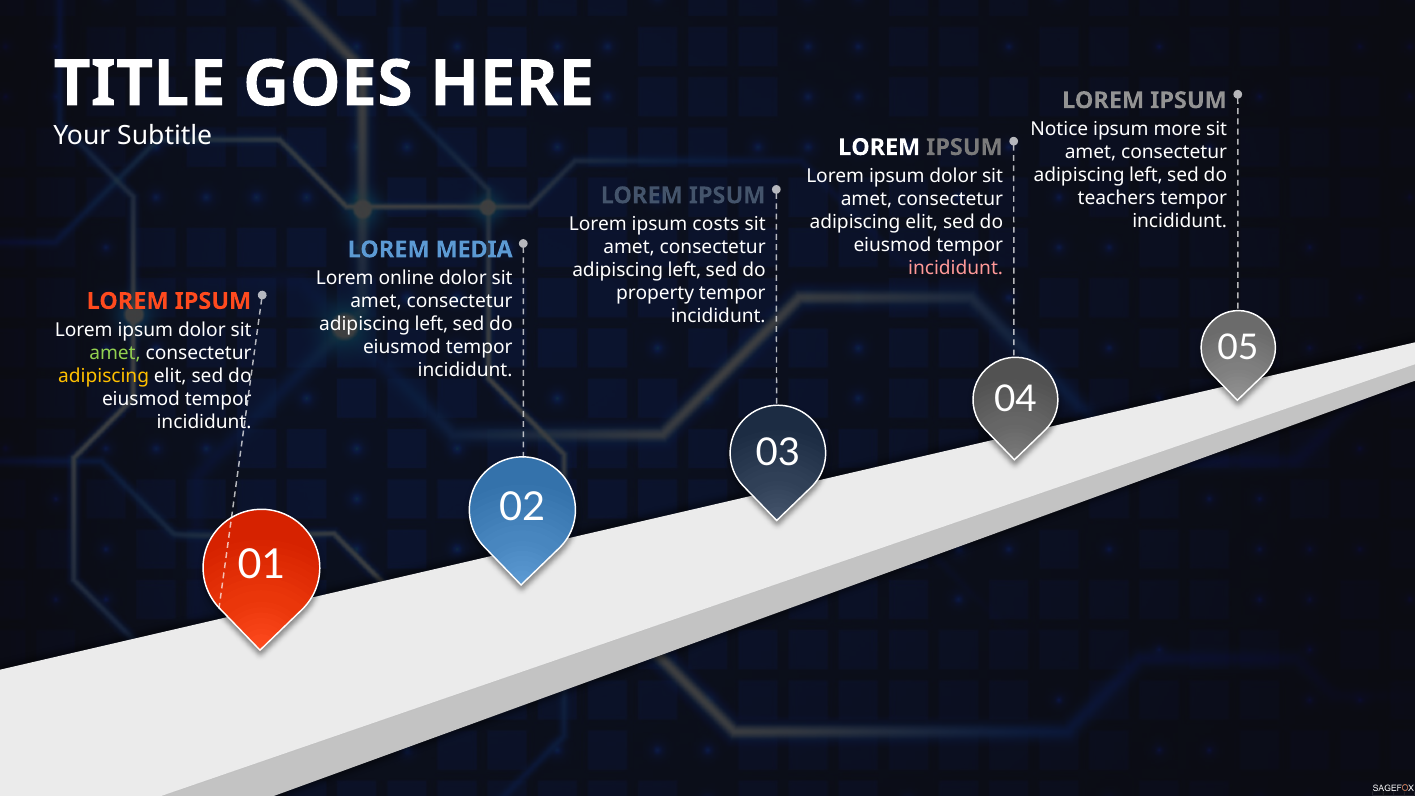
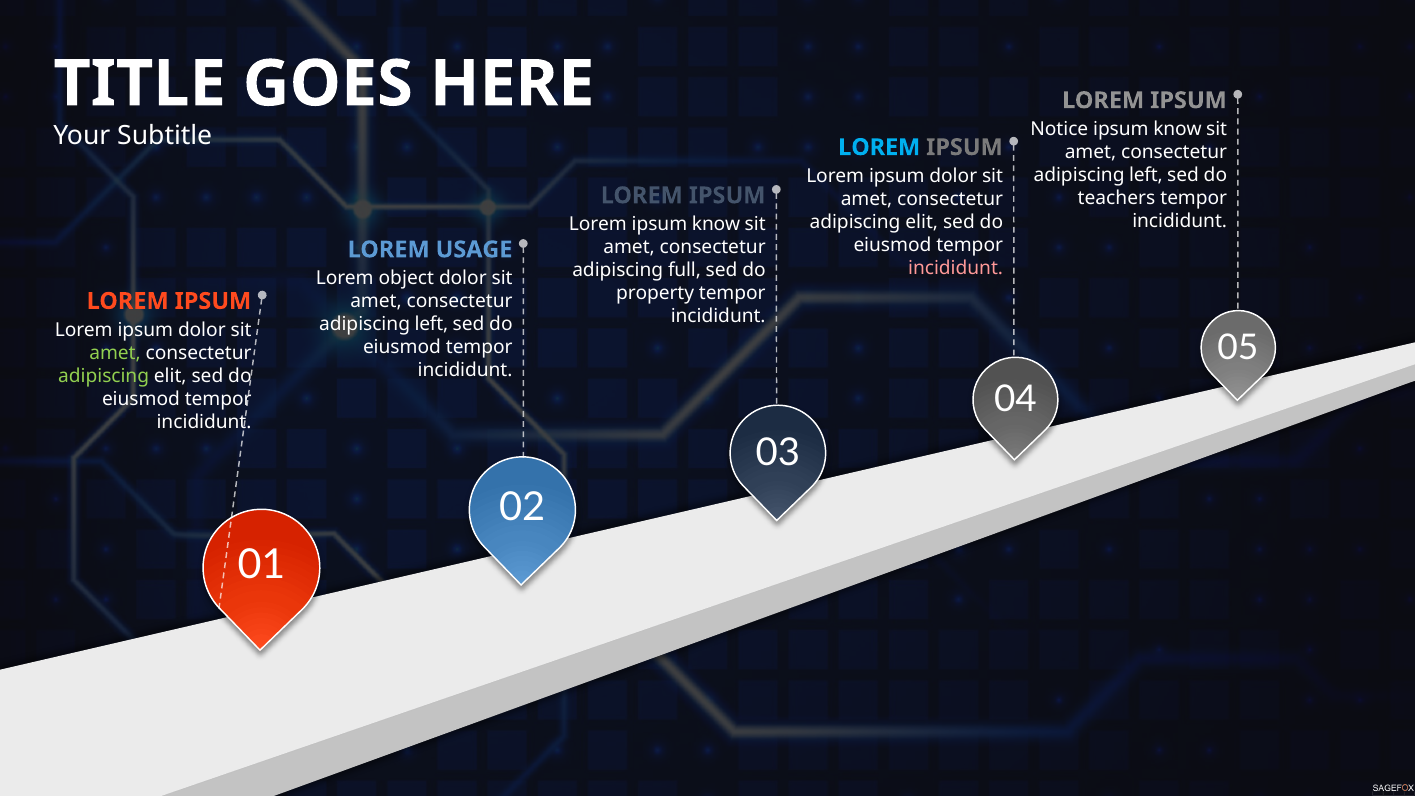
more: more -> know (1178, 129)
LOREM colour: white -> light blue (879, 147)
Lorem ipsum costs: costs -> know (716, 224)
MEDIA: MEDIA -> USAGE (474, 250)
left: left -> full (684, 270)
online: online -> object (406, 278)
adipiscing colour: yellow -> light green (104, 376)
